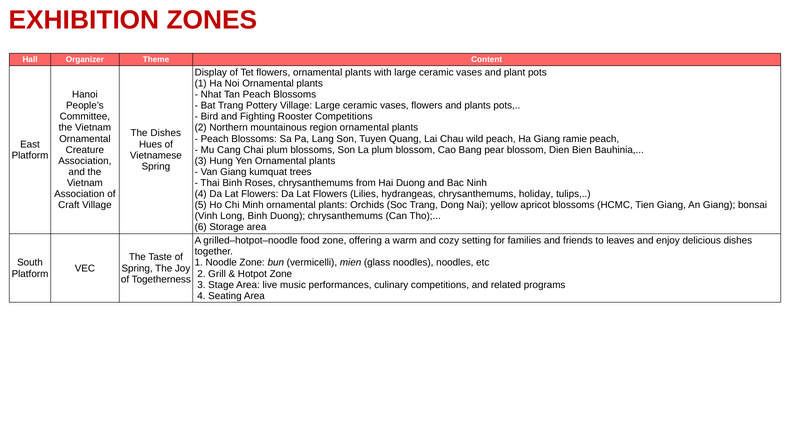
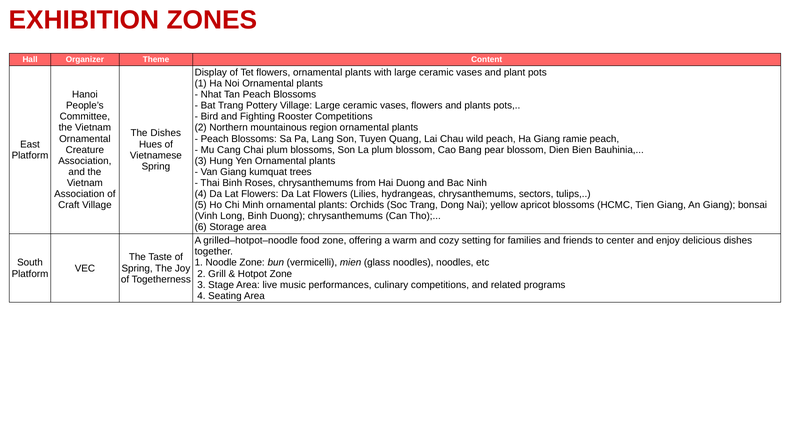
holiday: holiday -> sectors (536, 194)
leaves: leaves -> center (620, 241)
